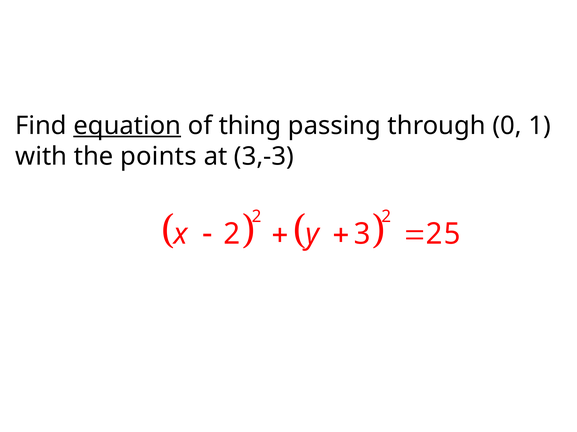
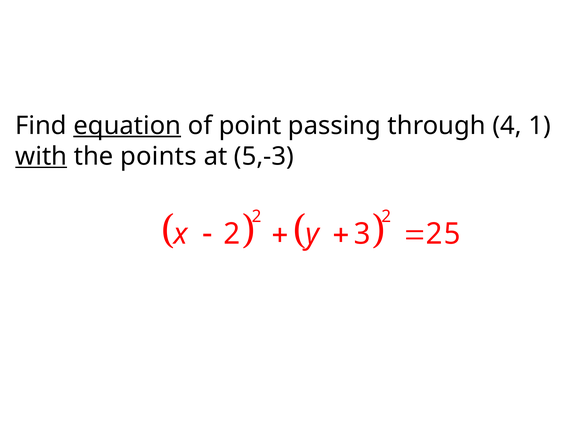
thing: thing -> point (250, 126)
0: 0 -> 4 (507, 126)
with underline: none -> present (41, 157)
3,-3: 3,-3 -> 5,-3 (264, 157)
